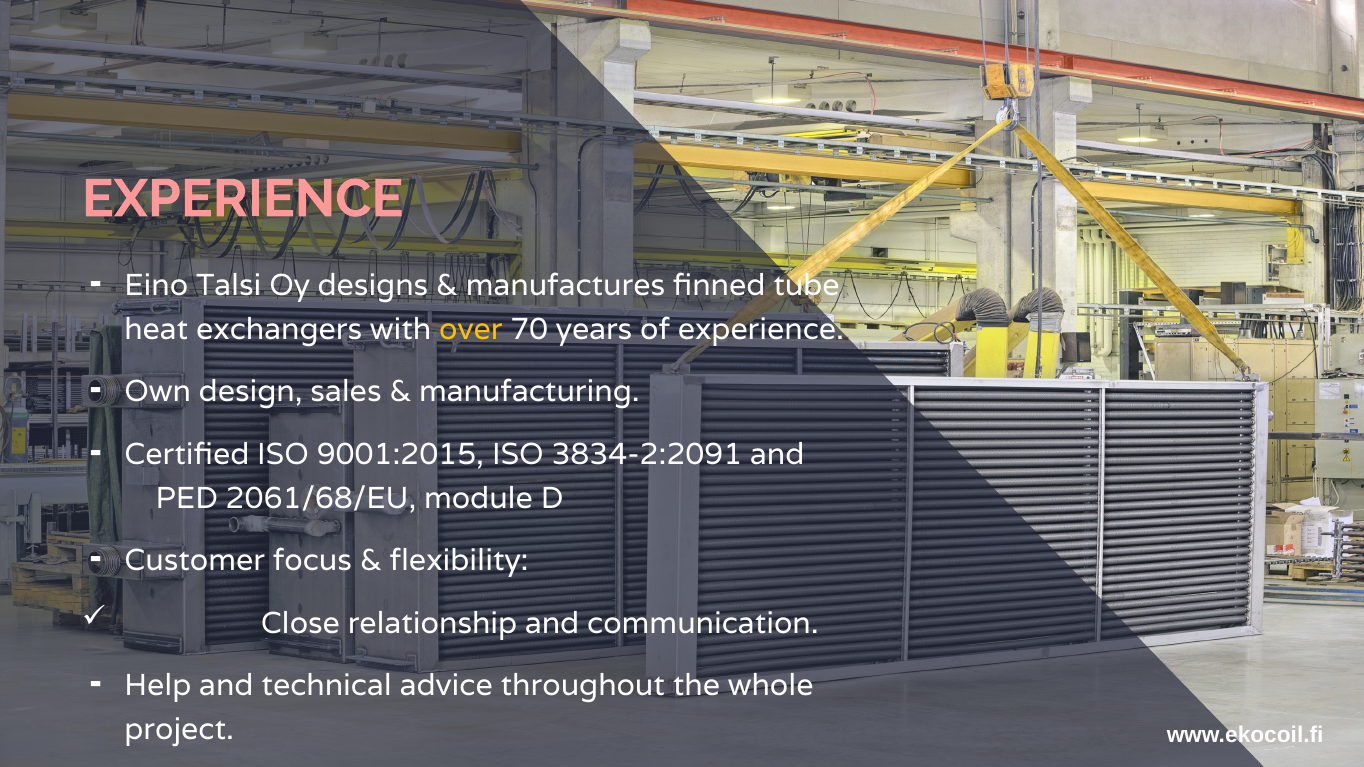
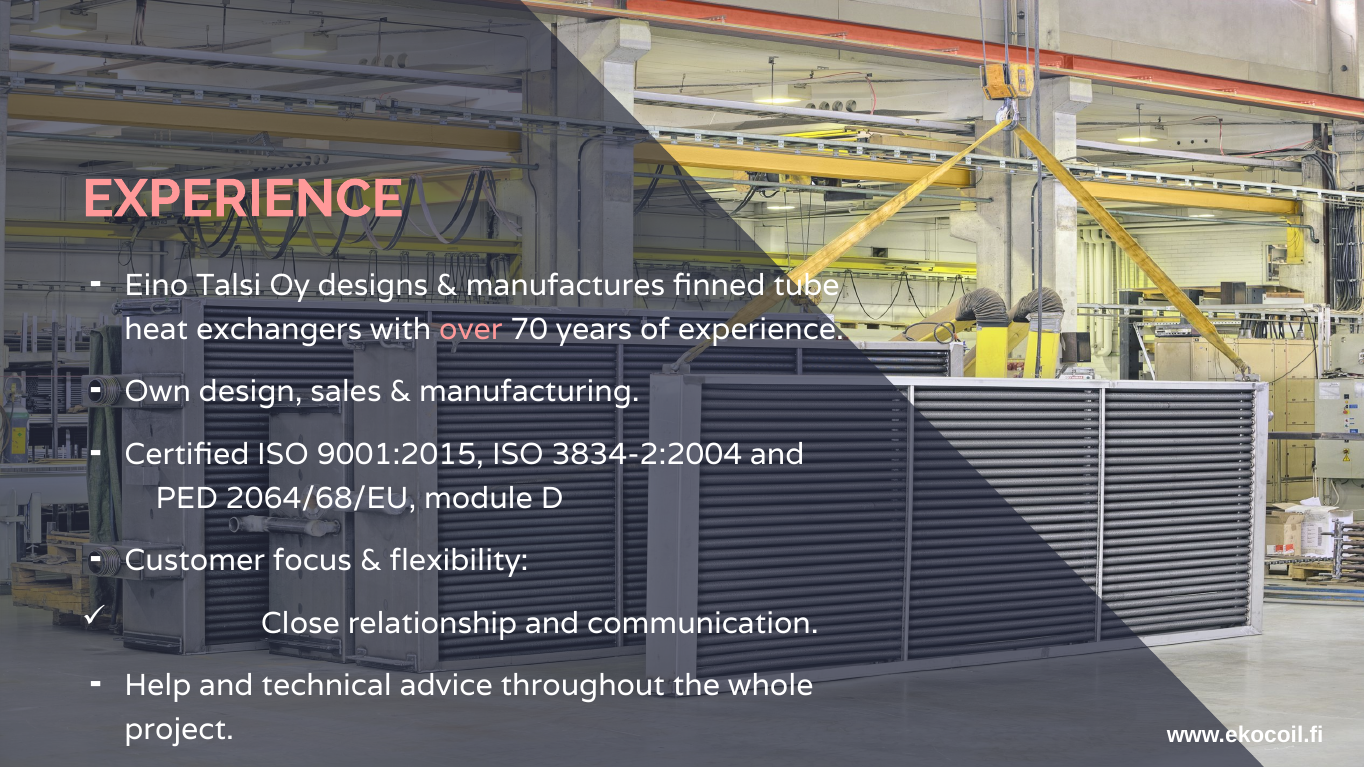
over colour: yellow -> pink (471, 330)
3834-2:2091: 3834-2:2091 -> 3834-2:2004 (647, 455)
2061/68/EU: 2061/68/EU -> 2064/68/EU (321, 498)
